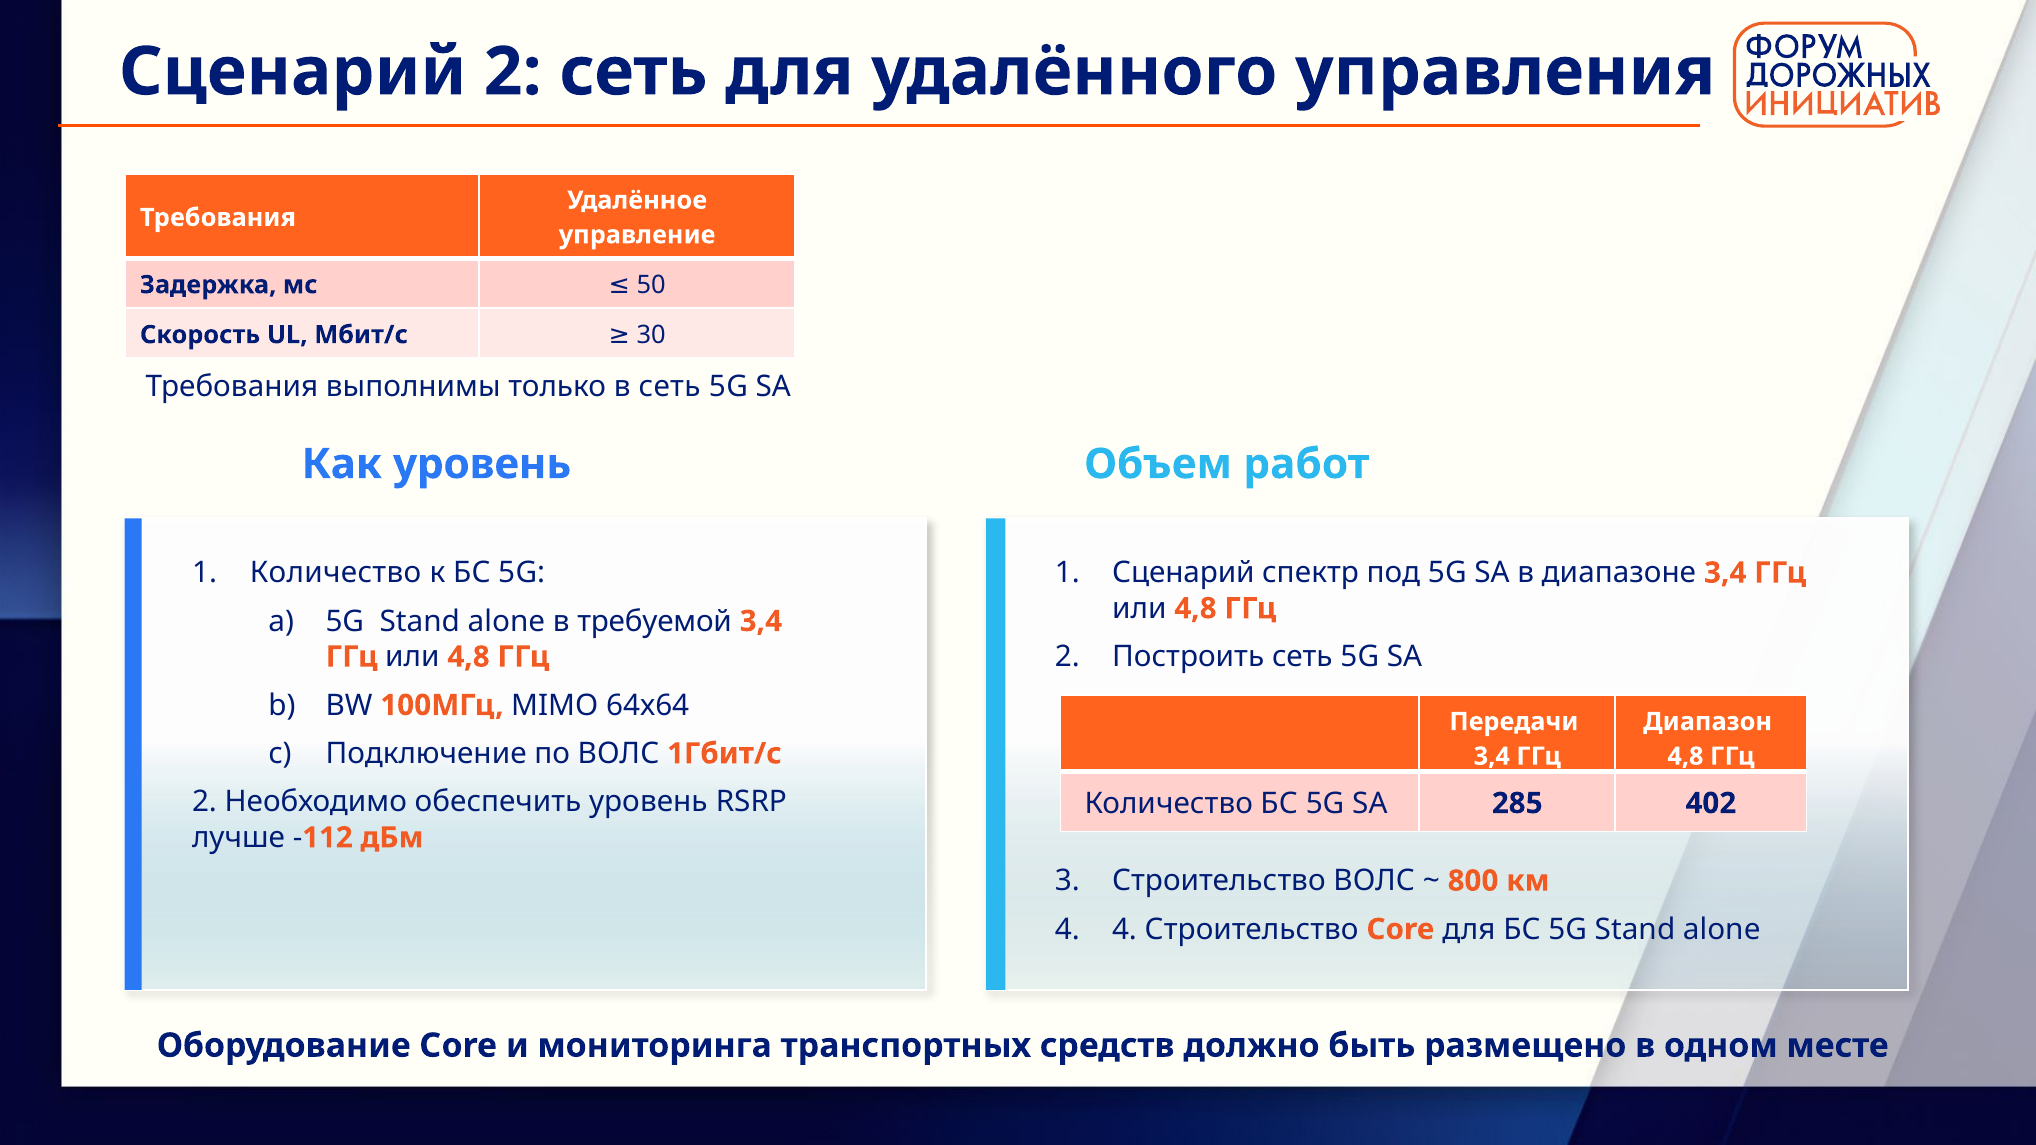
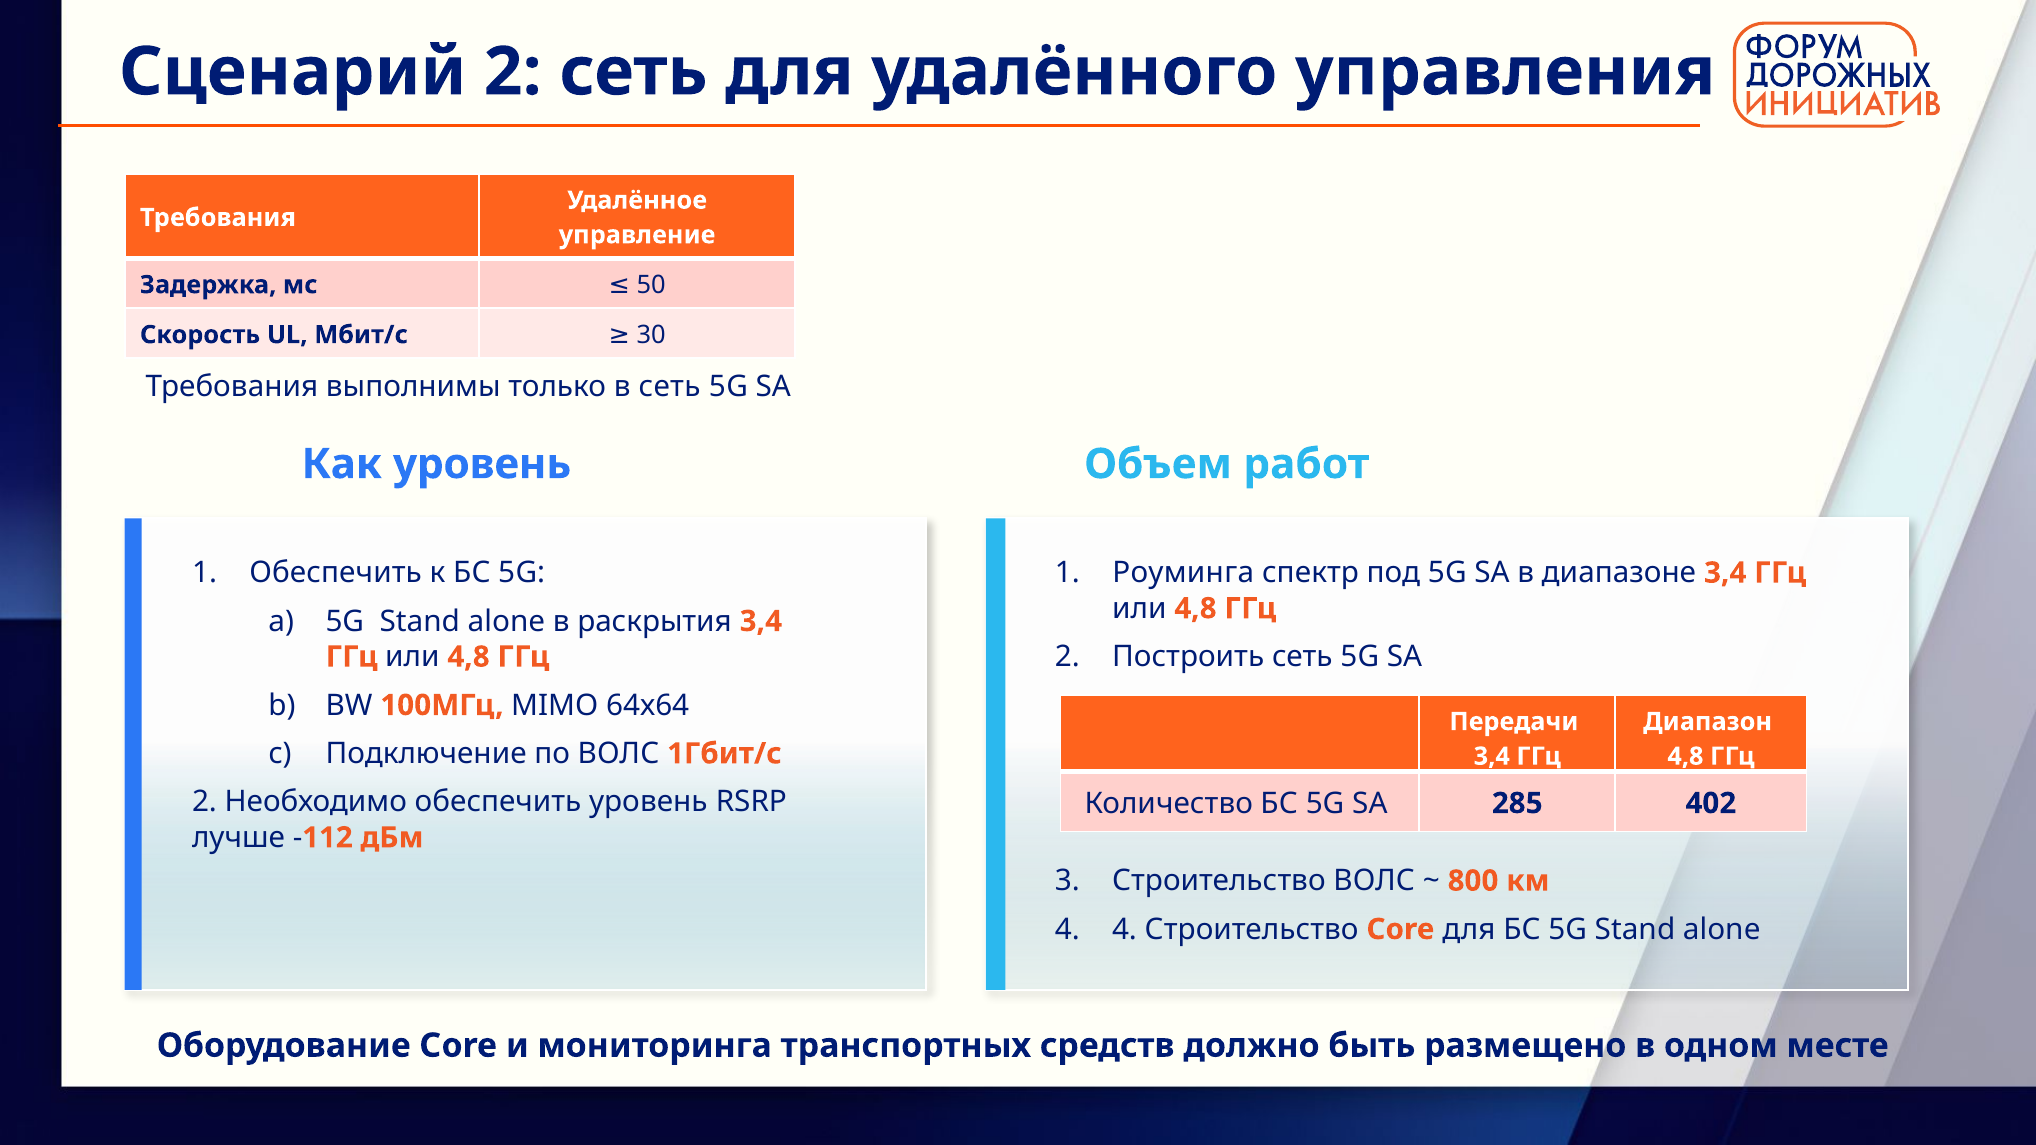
Количество: Количество -> Обеспечить (336, 573)
Сценарий: Сценарий -> Роуминга (1183, 573)
требуемой: требуемой -> раскрытия (655, 621)
